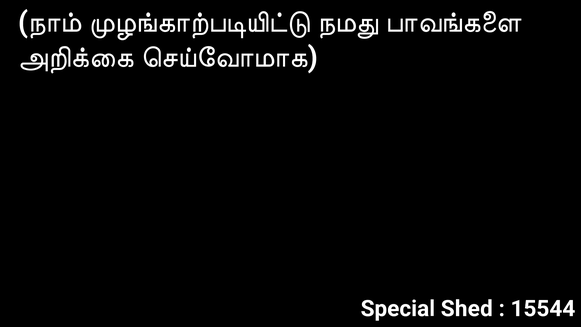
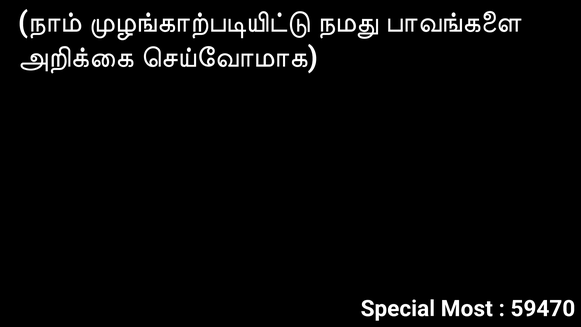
Shed: Shed -> Most (467, 309)
15544: 15544 -> 59470 (543, 309)
